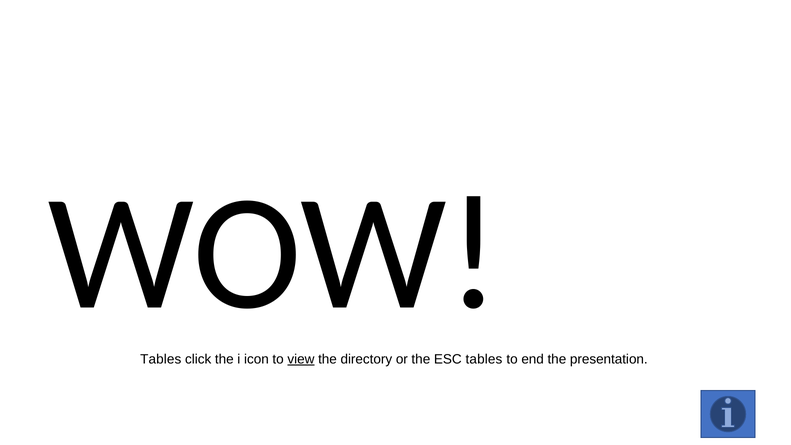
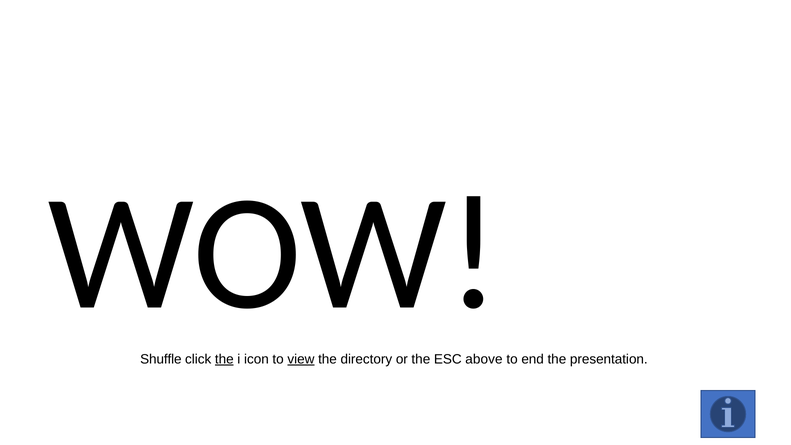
Tables: Tables -> Shuffle (161, 359)
the underline: none -> present (224, 359)
ESC tables: tables -> above (484, 359)
